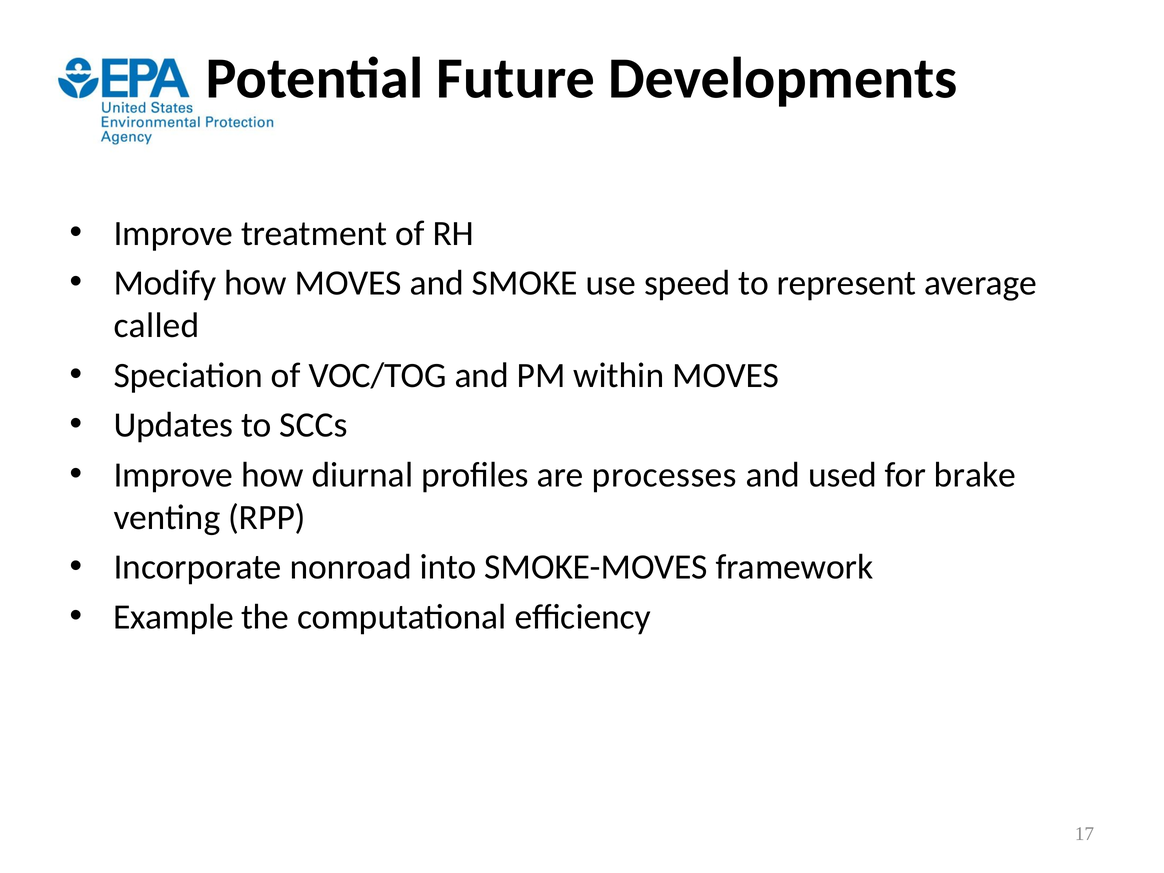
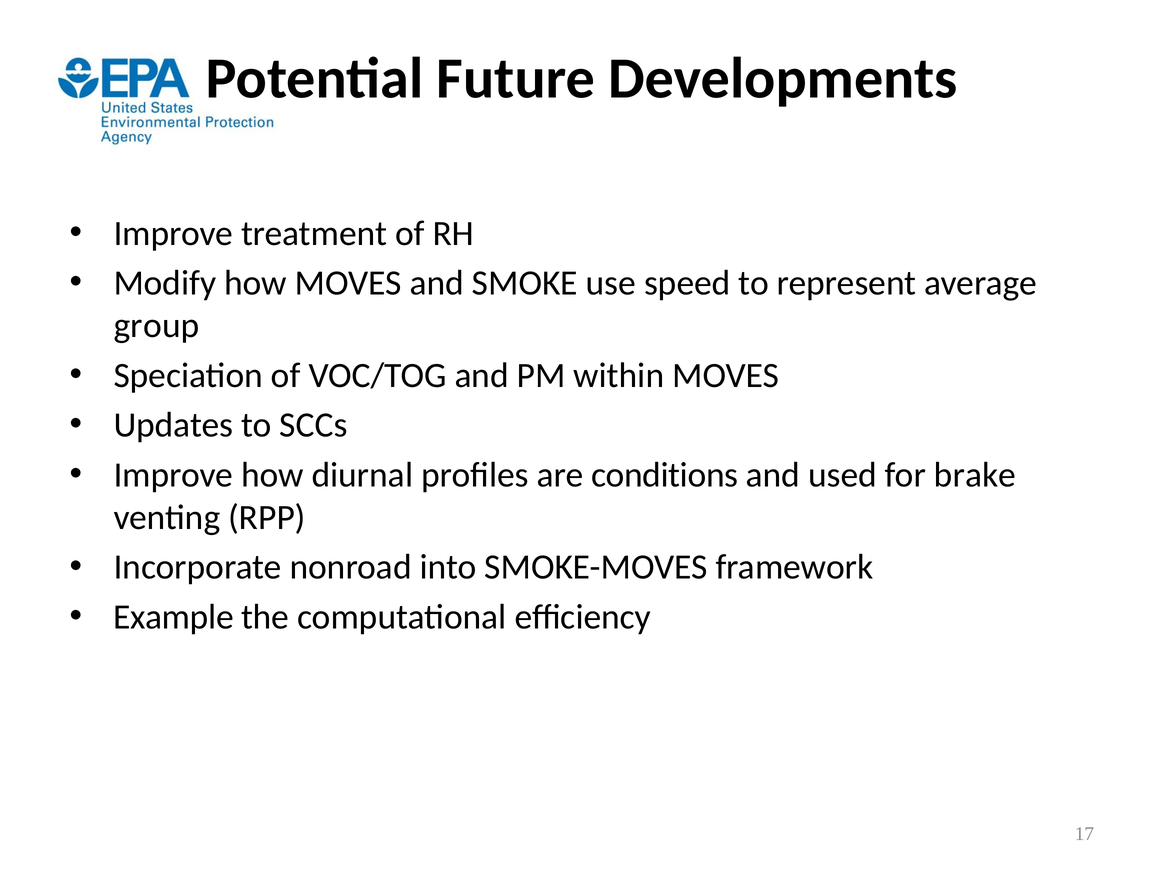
called: called -> group (157, 326)
processes: processes -> conditions (665, 475)
